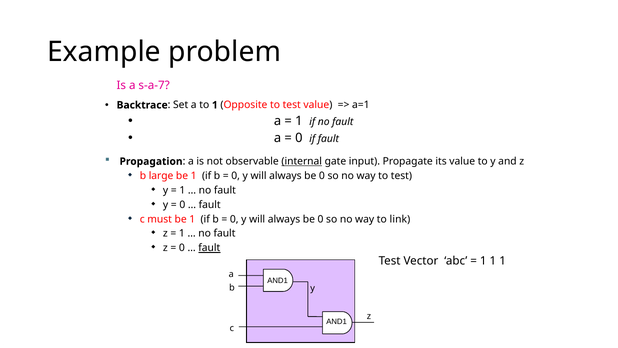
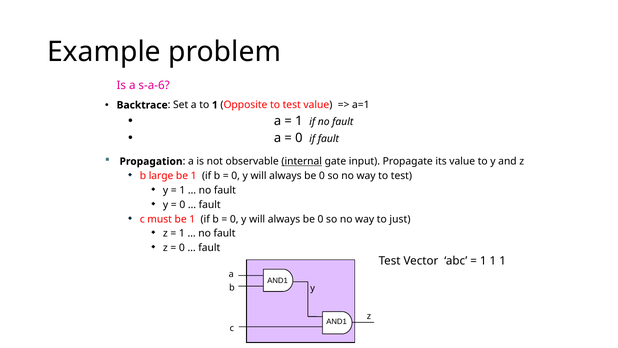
s-a-7: s-a-7 -> s-a-6 (154, 85)
link: link -> just (400, 219)
fault underline: present -> none (209, 248)
